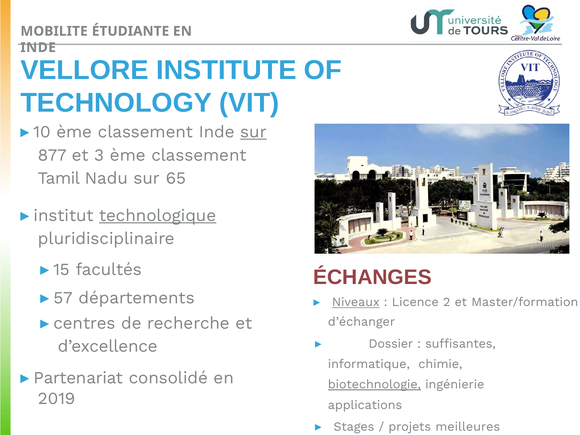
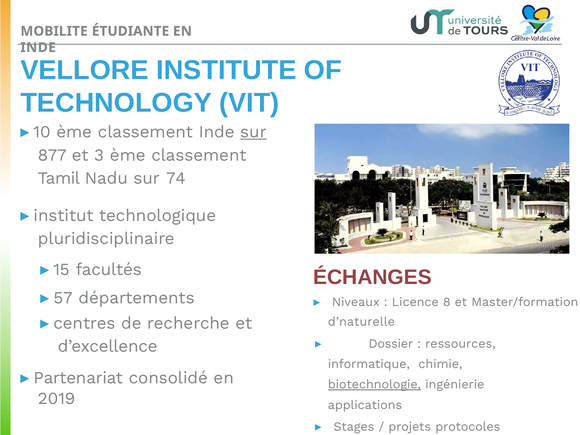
65: 65 -> 74 (176, 178)
technologique underline: present -> none (158, 215)
Niveaux underline: present -> none (356, 302)
2: 2 -> 8 (447, 302)
d’échanger: d’échanger -> d’naturelle (361, 322)
suffisantes: suffisantes -> ressources (460, 344)
meilleures: meilleures -> protocoles (468, 427)
